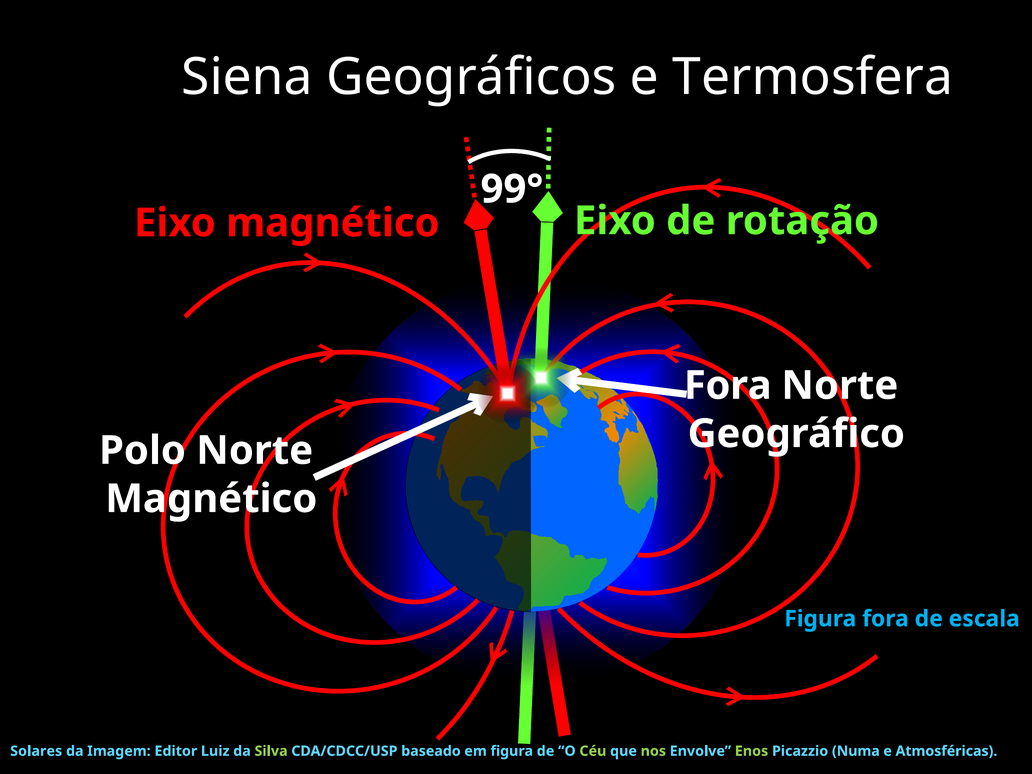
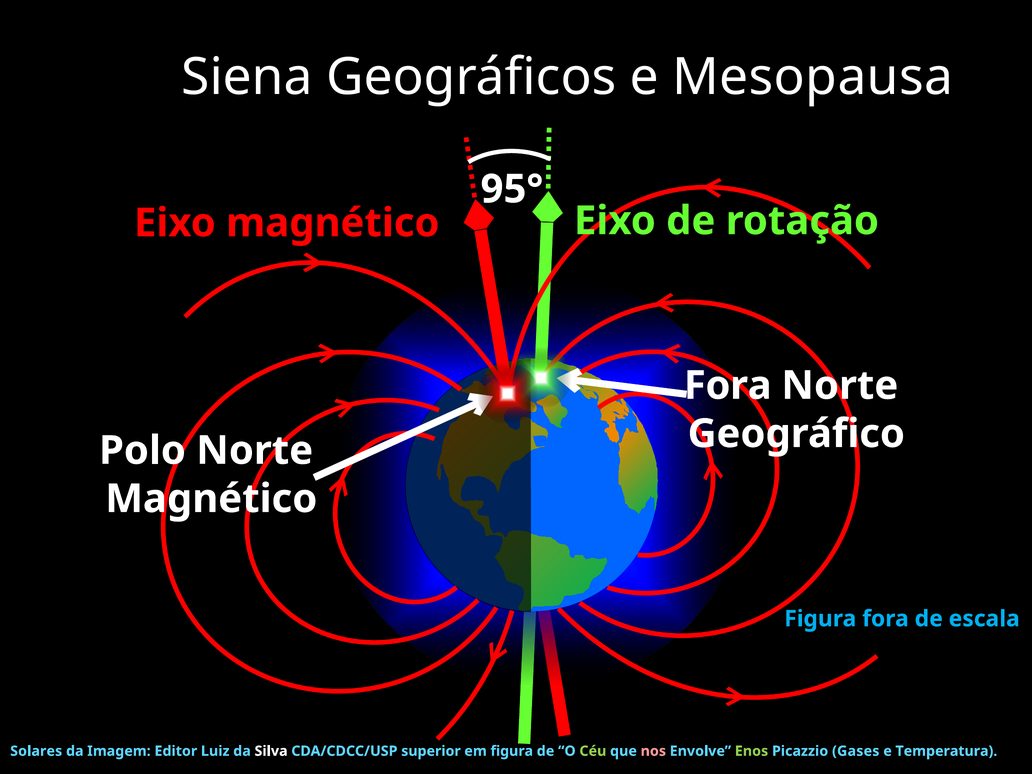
Termosfera: Termosfera -> Mesopausa (813, 77)
99°: 99° -> 95° (512, 189)
Silva colour: light green -> white (271, 751)
baseado: baseado -> superior (431, 751)
nos colour: light green -> pink (653, 751)
Numa: Numa -> Gases (856, 751)
Atmosféricas: Atmosféricas -> Temperatura (946, 751)
